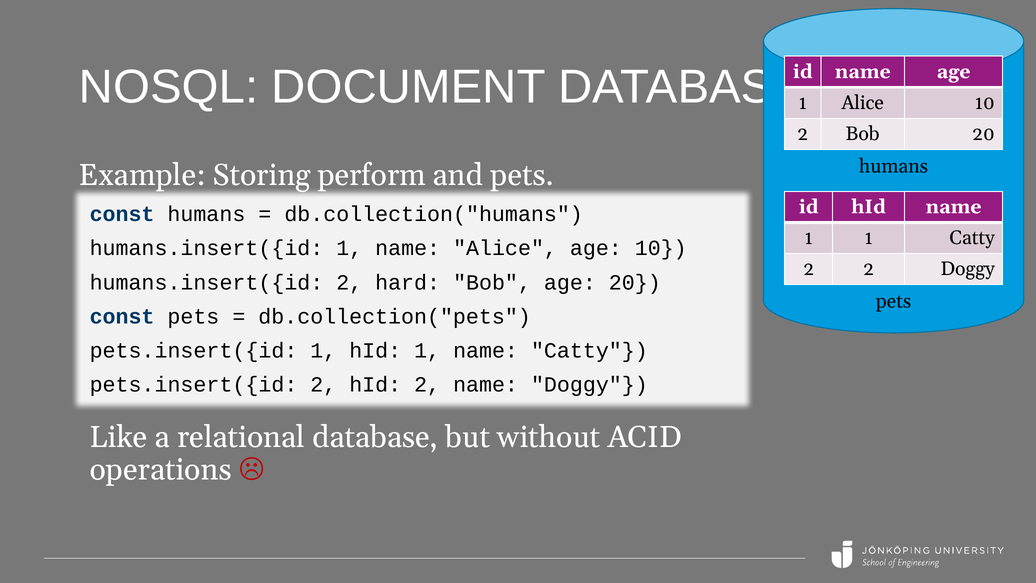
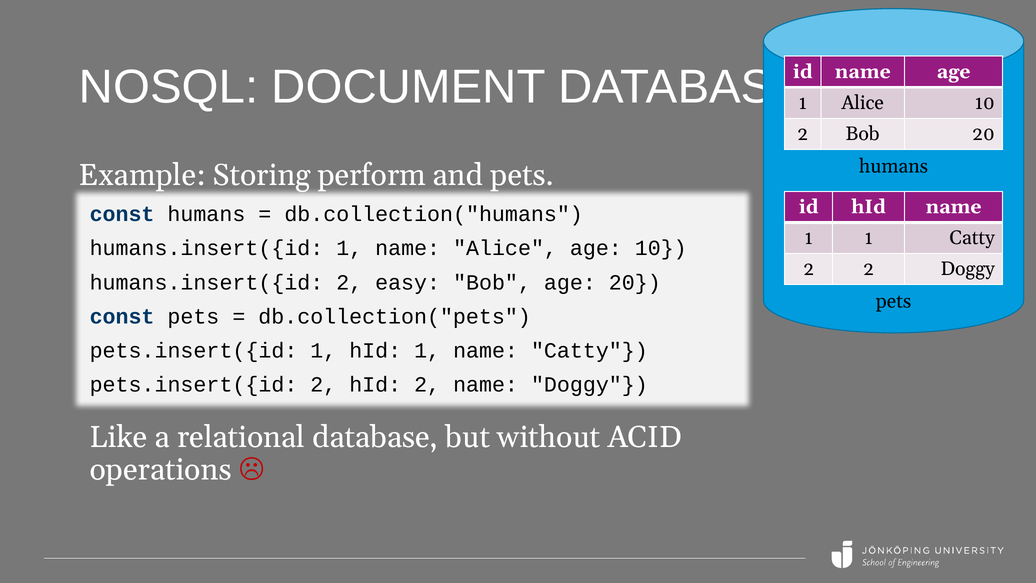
hard: hard -> easy (408, 282)
